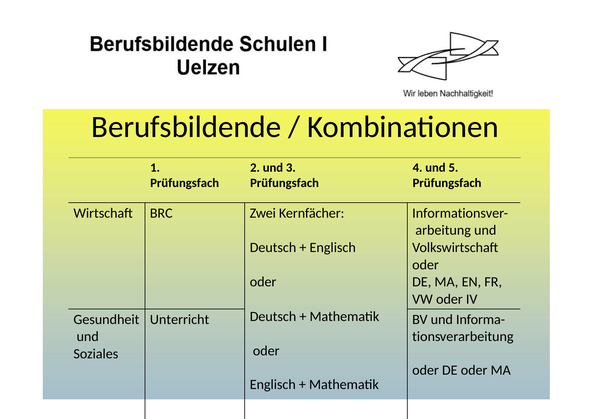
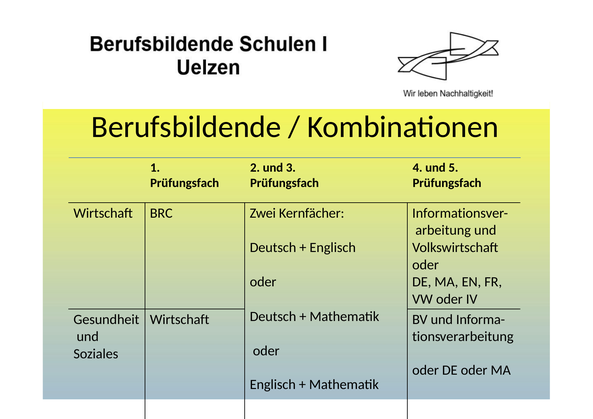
Unterricht: Unterricht -> Wirtschaft (180, 320)
